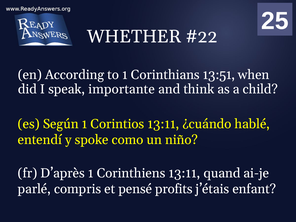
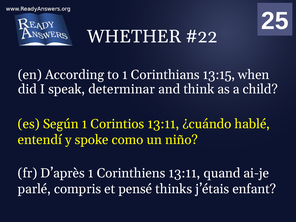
13:51: 13:51 -> 13:15 (219, 75)
importante: importante -> determinar (122, 89)
profits: profits -> thinks (174, 189)
